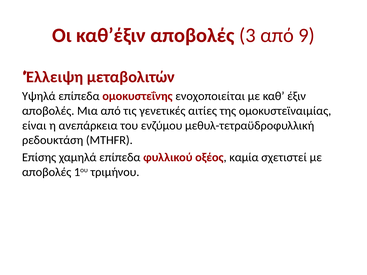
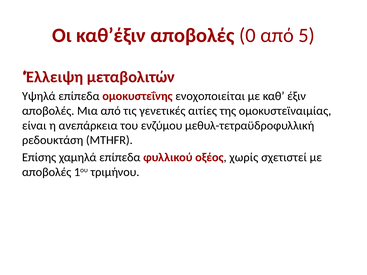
3: 3 -> 0 (247, 35)
9: 9 -> 5 (307, 35)
καμία: καμία -> χωρίς (244, 157)
